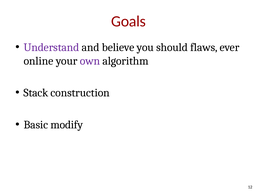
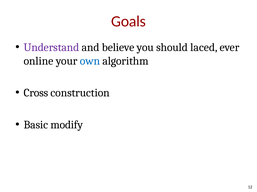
flaws: flaws -> laced (204, 47)
own colour: purple -> blue (90, 61)
Stack: Stack -> Cross (36, 93)
